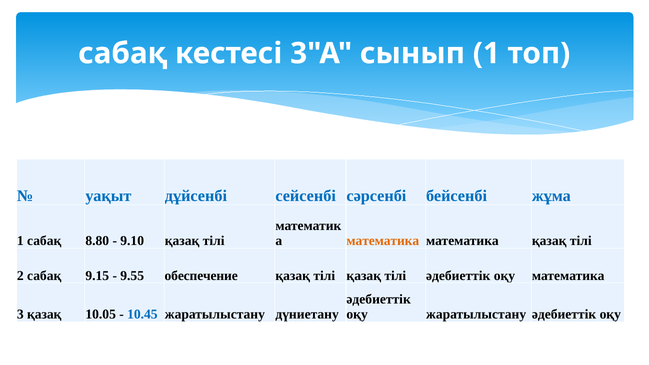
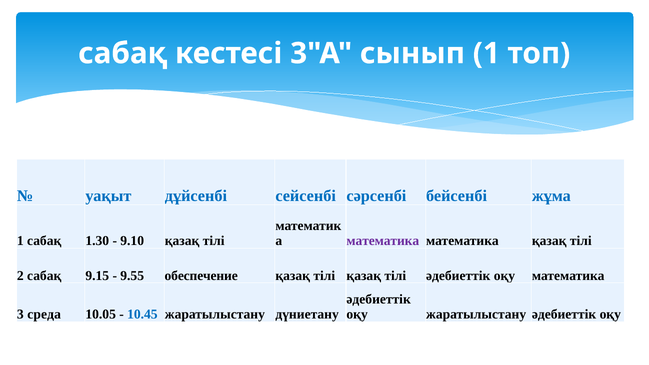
8.80: 8.80 -> 1.30 (97, 241)
математика colour: orange -> purple (383, 241)
3 қазақ: қазақ -> среда (44, 314)
